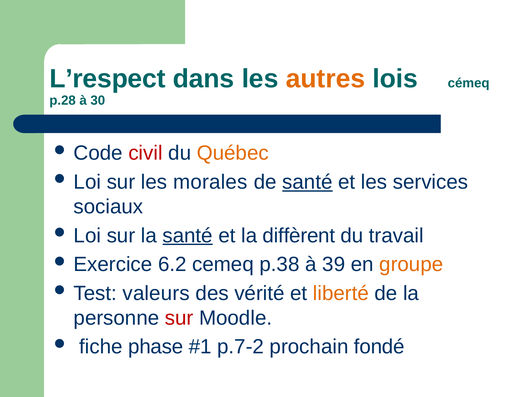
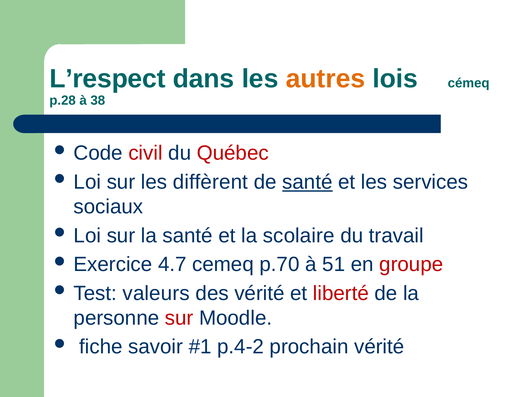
30: 30 -> 38 (98, 100)
Québec colour: orange -> red (233, 153)
morales: morales -> diffèrent (210, 182)
santé underline: present -> none (188, 235)
diffèrent: diffèrent -> scolaire (299, 235)
6.2: 6.2 -> 4.7 (172, 264)
p.38: p.38 -> p.70 (279, 264)
39: 39 -> 51 (334, 264)
groupe colour: orange -> red (411, 264)
liberté colour: orange -> red (341, 293)
phase: phase -> savoir (156, 347)
p.7-2: p.7-2 -> p.4-2 (241, 347)
prochain fondé: fondé -> vérité (379, 347)
